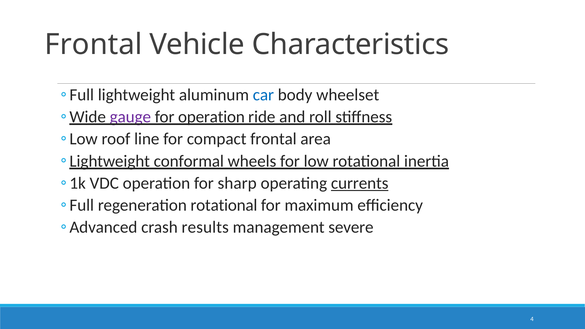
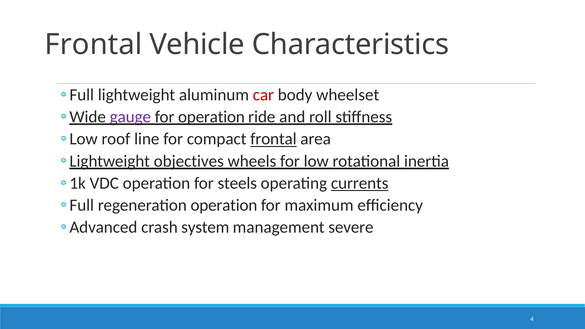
car colour: blue -> red (263, 95)
frontal underline: none -> present (273, 139)
conformal: conformal -> objectives (189, 161)
sharp: sharp -> steels (237, 183)
regeneration rotational: rotational -> operation (224, 205)
results: results -> system (205, 227)
